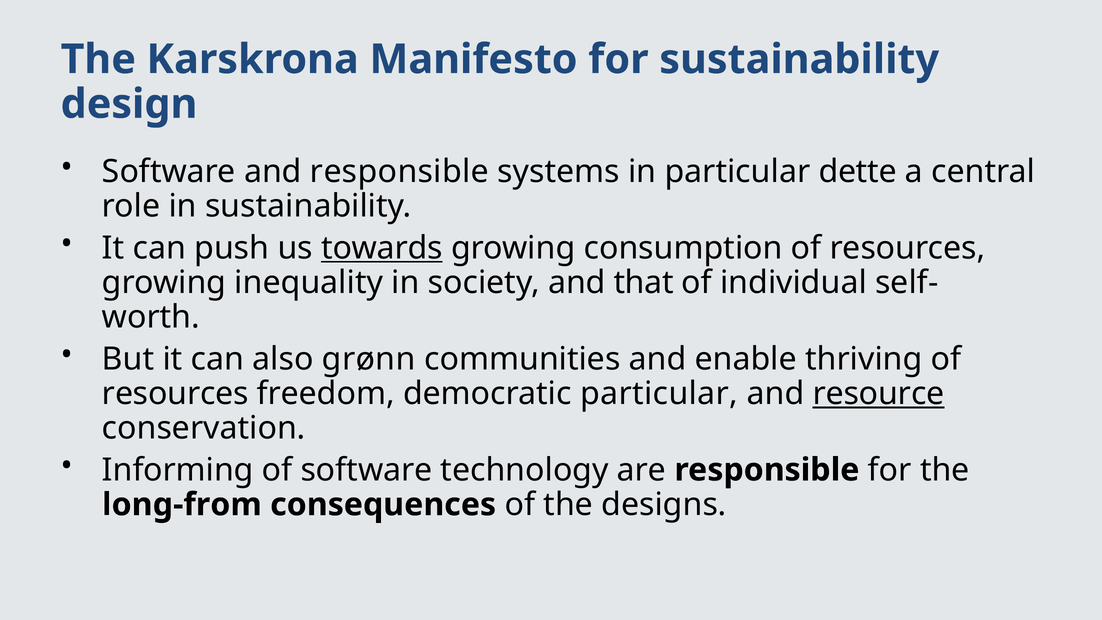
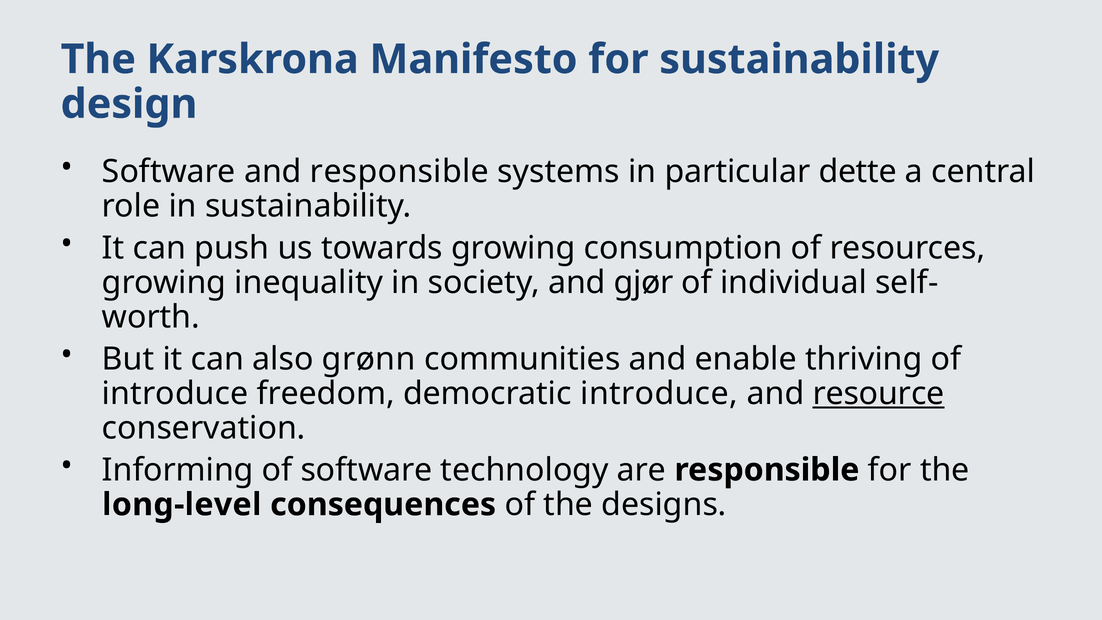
towards underline: present -> none (382, 248)
that: that -> gjør (644, 283)
resources: resources -> introduce (175, 394)
democratic particular: particular -> introduce (659, 394)
long-from: long-from -> long-level (182, 505)
